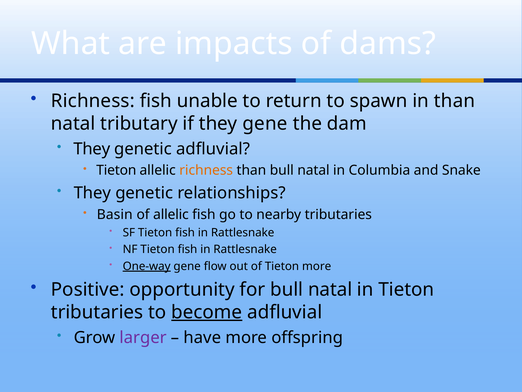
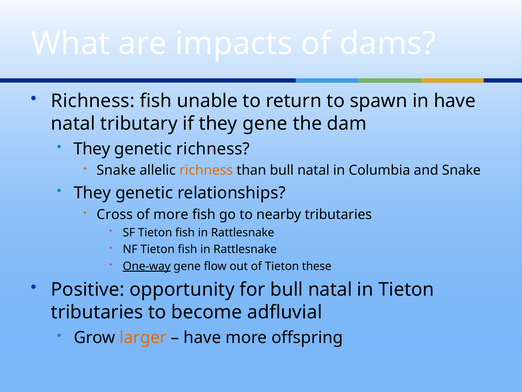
in than: than -> have (455, 101)
genetic adfluvial: adfluvial -> richness (213, 149)
Tieton: Tieton -> Snake (116, 170)
Basin: Basin -> Cross (115, 214)
of allelic: allelic -> more (171, 214)
Tieton more: more -> these (317, 266)
become underline: present -> none (207, 312)
larger colour: purple -> orange (143, 337)
